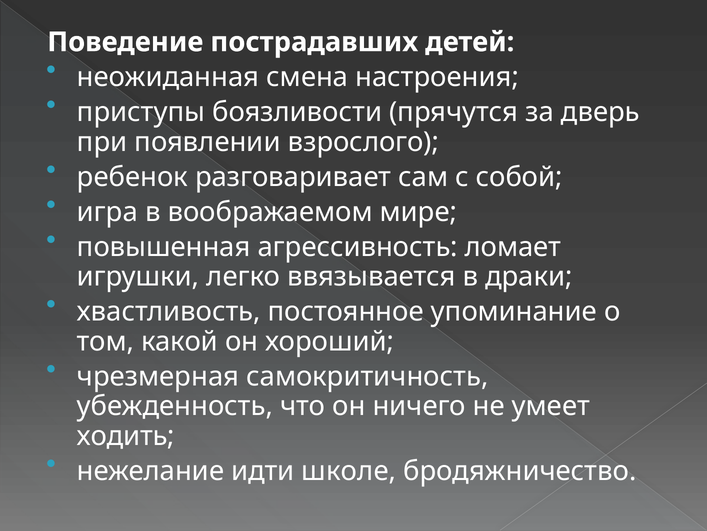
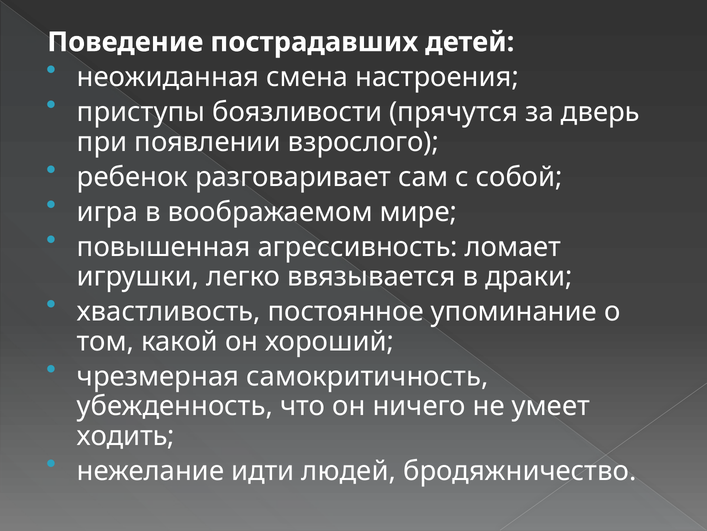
школе: школе -> людей (349, 470)
